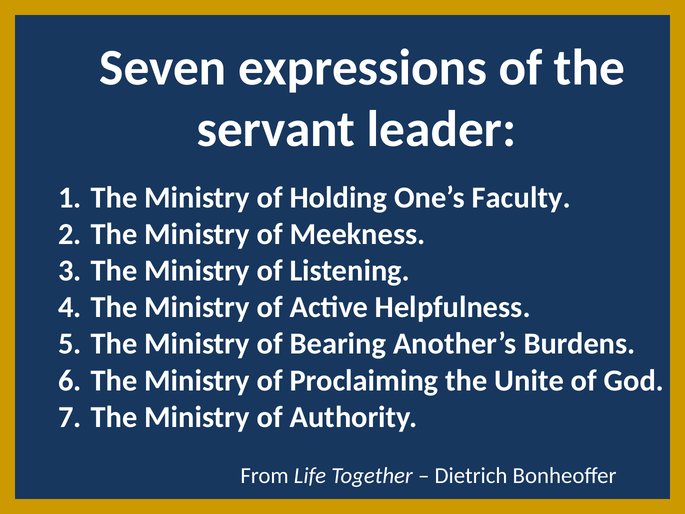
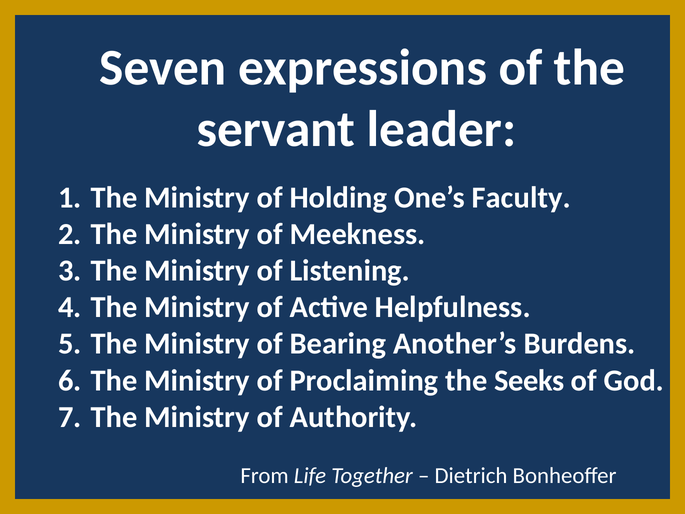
Unite: Unite -> Seeks (529, 380)
